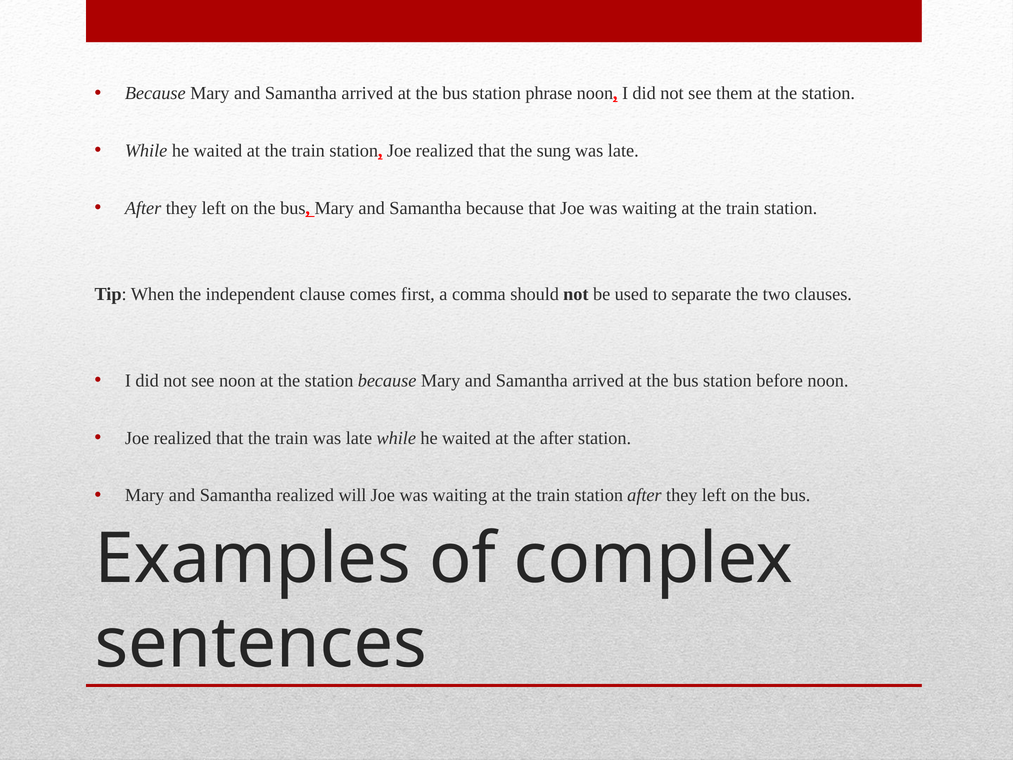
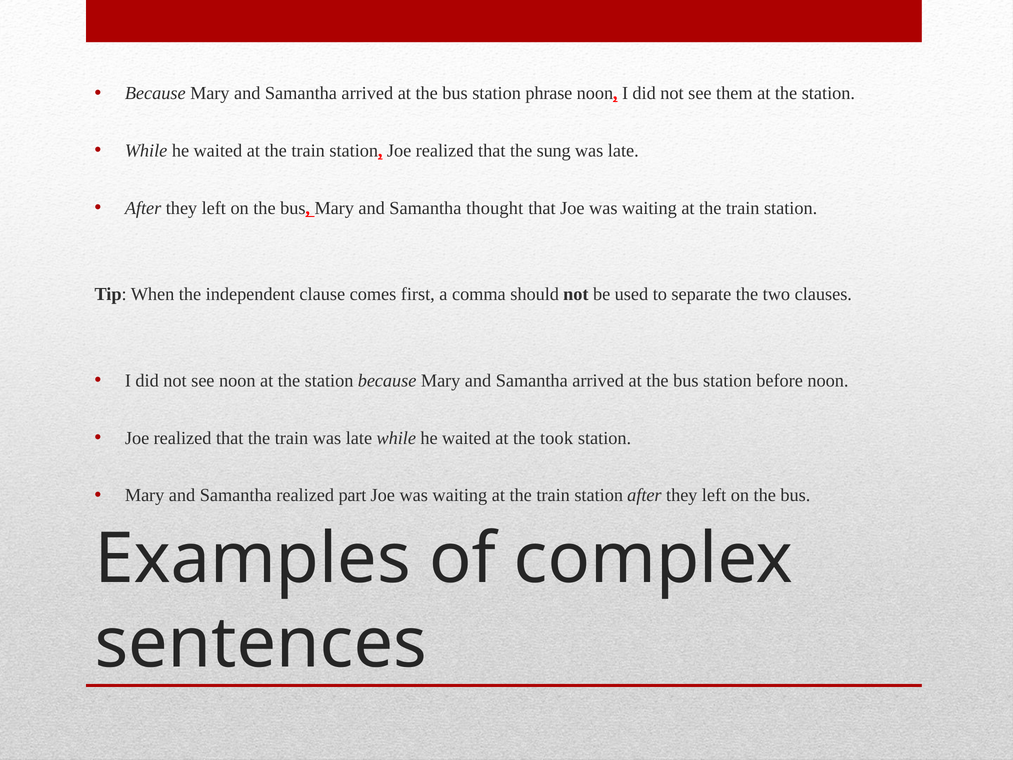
Samantha because: because -> thought (495, 208)
the after: after -> took (557, 438)
will: will -> part (352, 495)
